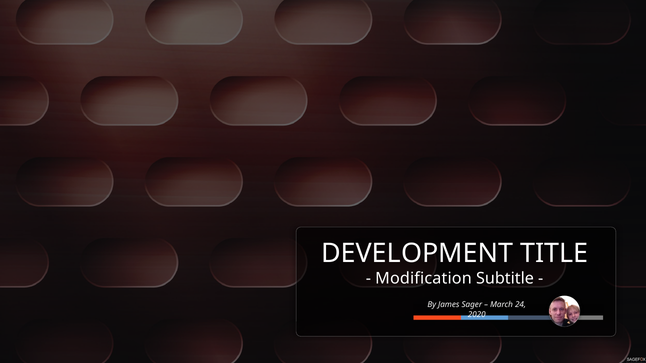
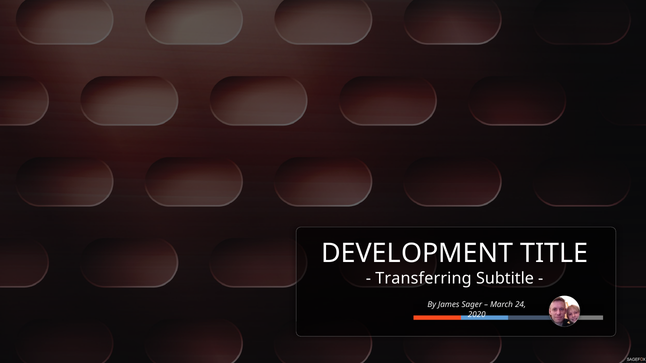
Modification: Modification -> Transferring (423, 279)
